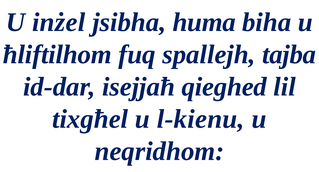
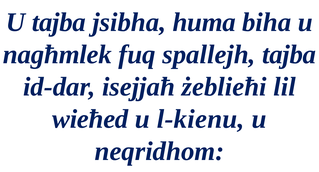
U inżel: inżel -> tajba (59, 22)
ħliftilhom: ħliftilhom -> nagħmlek (57, 55)
qieghed: qieghed -> żeblieħi (224, 87)
tixgħel: tixgħel -> wieħed (90, 119)
